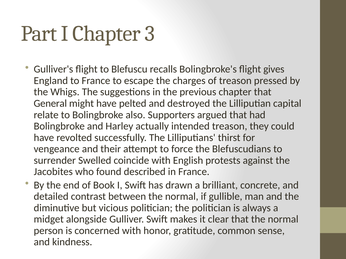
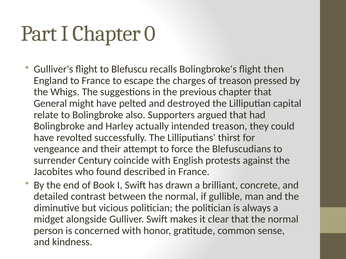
3: 3 -> 0 (150, 34)
gives: gives -> then (274, 69)
Swelled: Swelled -> Century (95, 161)
